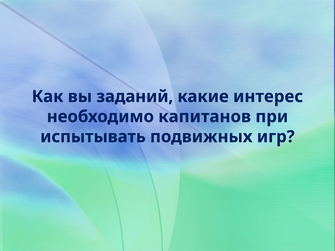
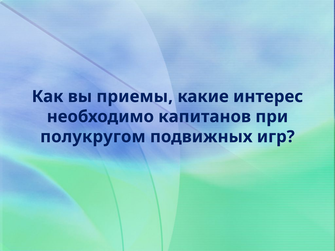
заданий: заданий -> приемы (135, 97)
испытывать: испытывать -> полукругом (93, 137)
